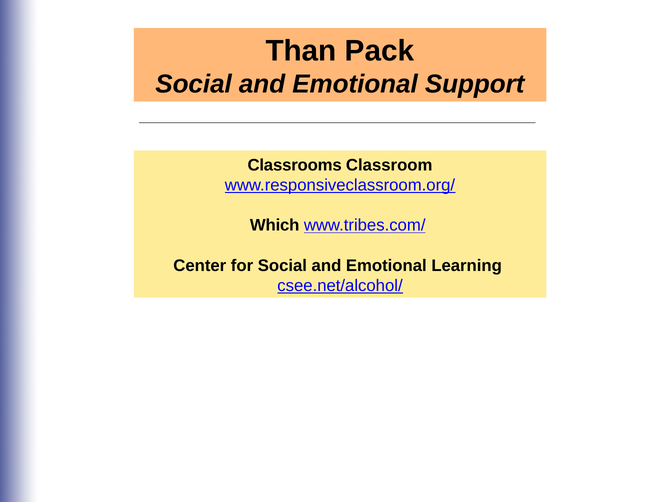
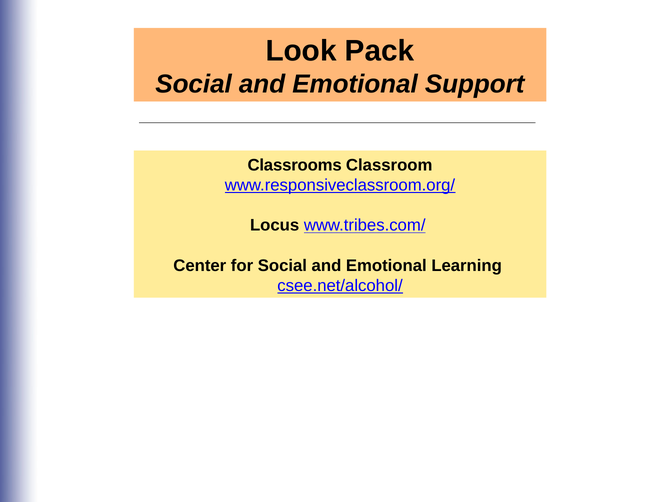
Than: Than -> Look (301, 51)
Which: Which -> Locus (275, 225)
